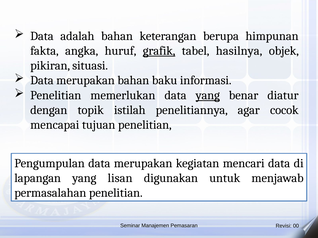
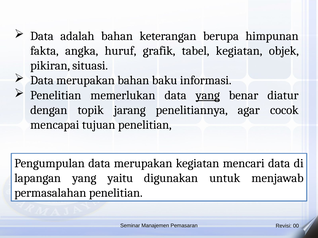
grafik underline: present -> none (159, 51)
tabel hasilnya: hasilnya -> kegiatan (239, 51)
istilah: istilah -> jarang (130, 110)
lisan: lisan -> yaitu (120, 178)
